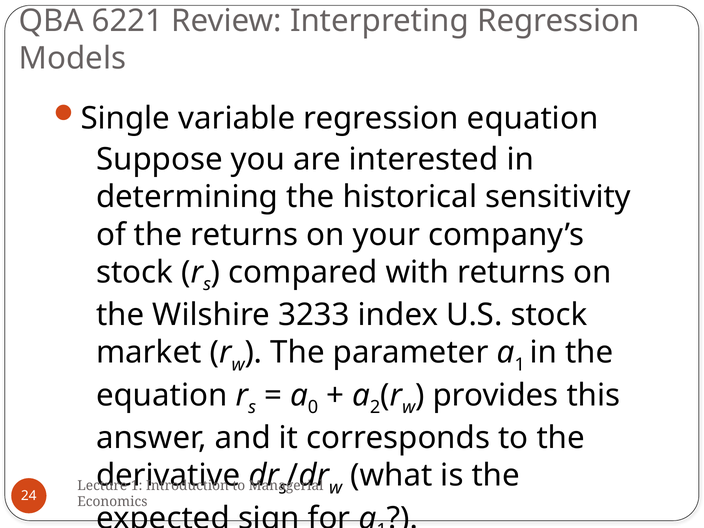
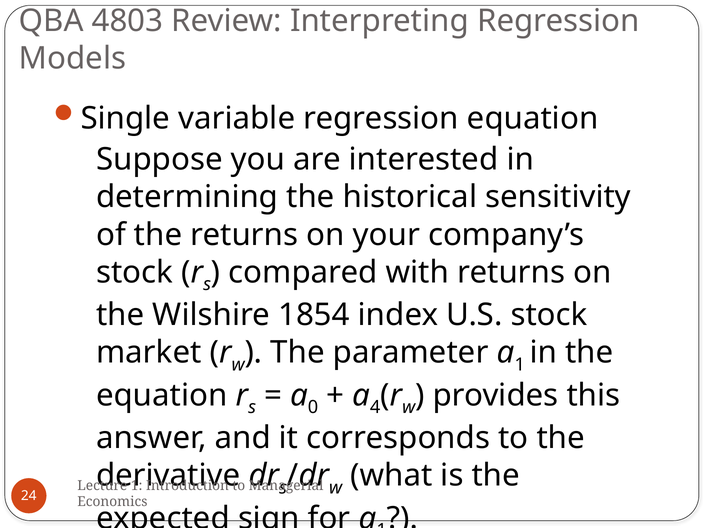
6221: 6221 -> 4803 (127, 21)
3233: 3233 -> 1854 (314, 315)
2: 2 -> 4 (375, 407)
